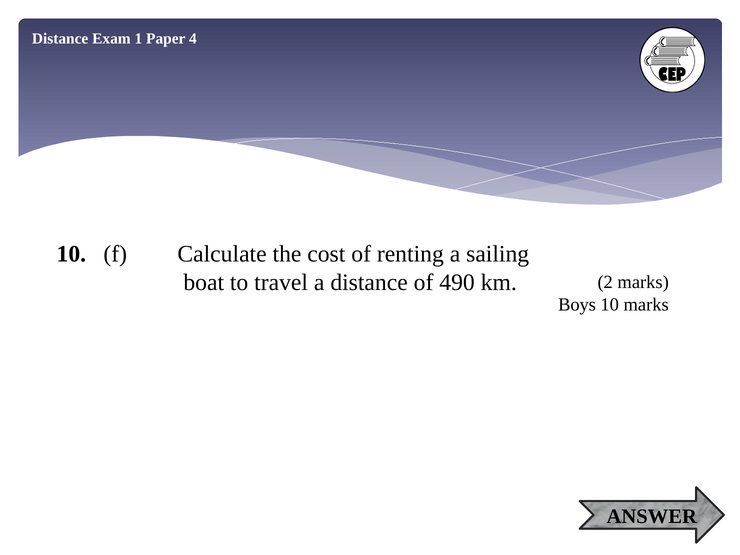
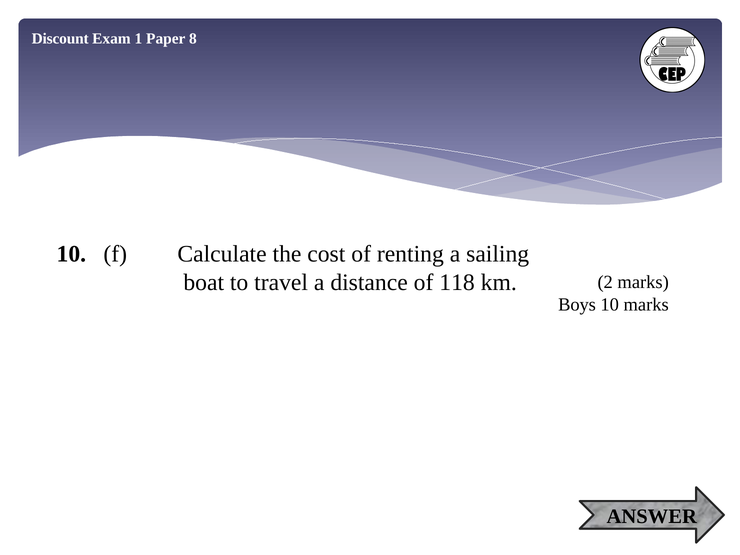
Distance: Distance -> Discount (60, 39)
4: 4 -> 8 (193, 39)
490: 490 -> 118 (457, 282)
